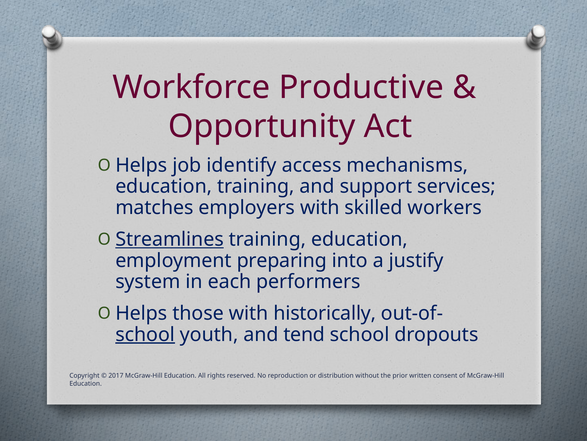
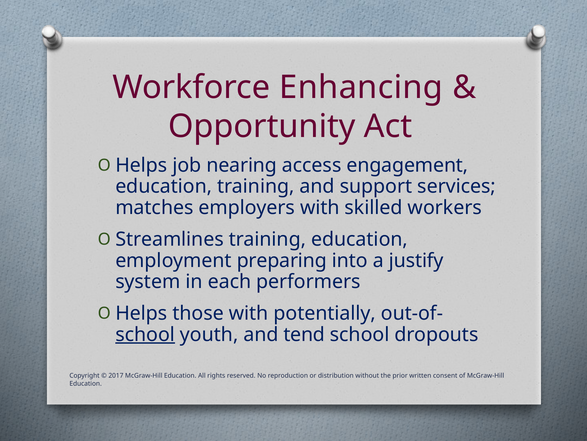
Productive: Productive -> Enhancing (361, 87)
identify: identify -> nearing (242, 165)
mechanisms: mechanisms -> engagement (407, 165)
Streamlines underline: present -> none (170, 239)
historically: historically -> potentially (325, 313)
